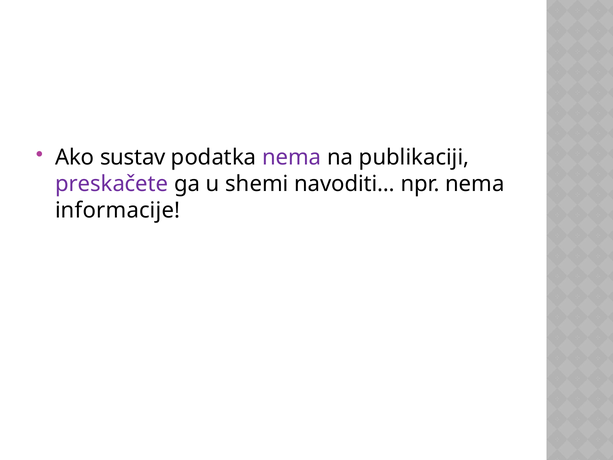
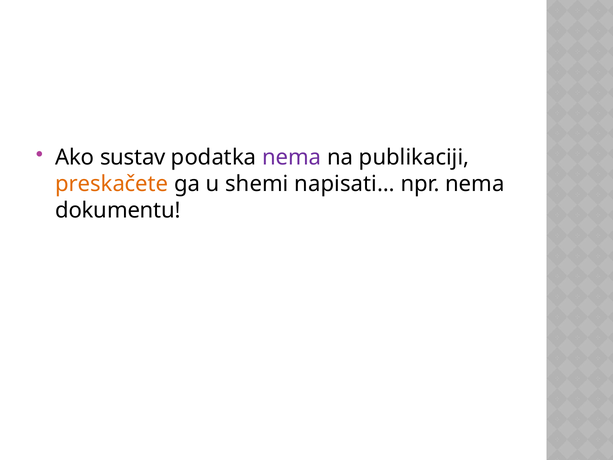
preskačete colour: purple -> orange (112, 184)
navoditi…: navoditi… -> napisati… (345, 184)
informacije: informacije -> dokumentu (118, 211)
